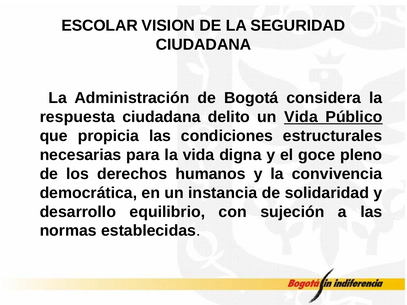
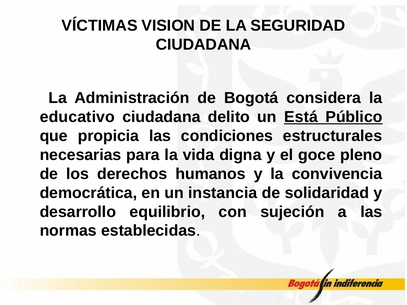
ESCOLAR: ESCOLAR -> VÍCTIMAS (100, 26)
respuesta: respuesta -> educativo (77, 117)
un Vida: Vida -> Está (301, 117)
